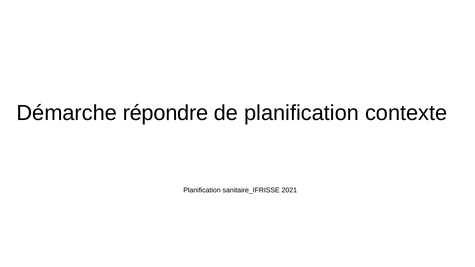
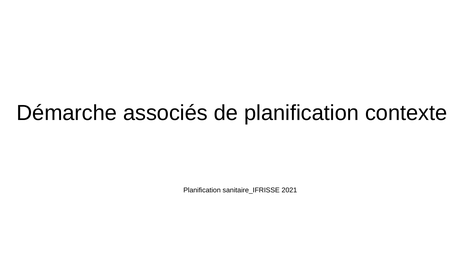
répondre: répondre -> associés (165, 113)
